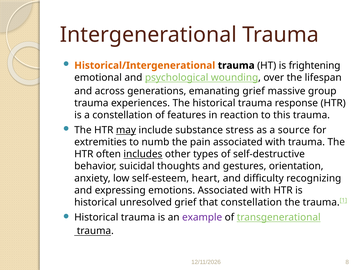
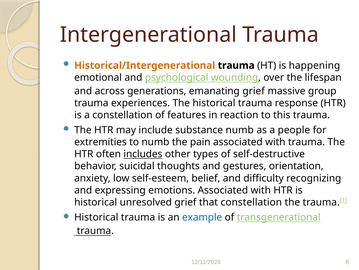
frightening: frightening -> happening (314, 65)
may underline: present -> none (126, 130)
substance stress: stress -> numb (240, 130)
source: source -> people (294, 130)
heart: heart -> belief (206, 178)
example colour: purple -> blue (202, 217)
